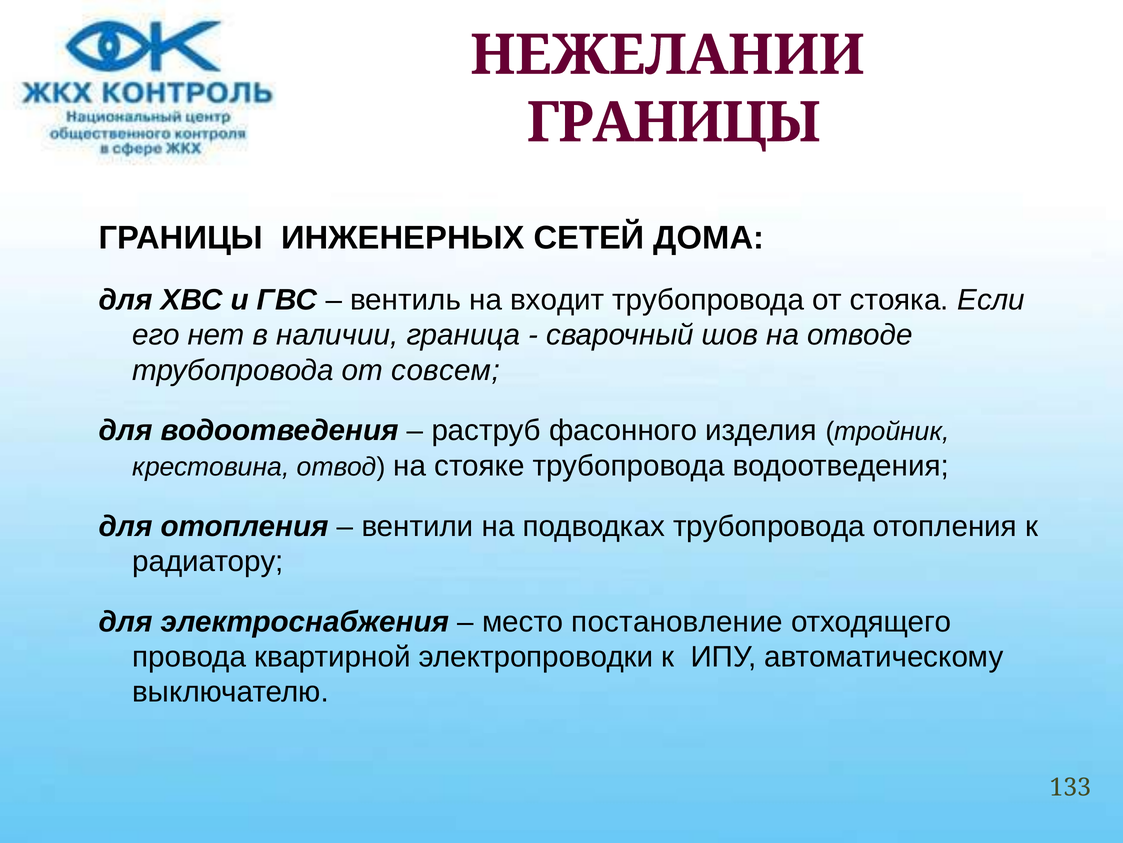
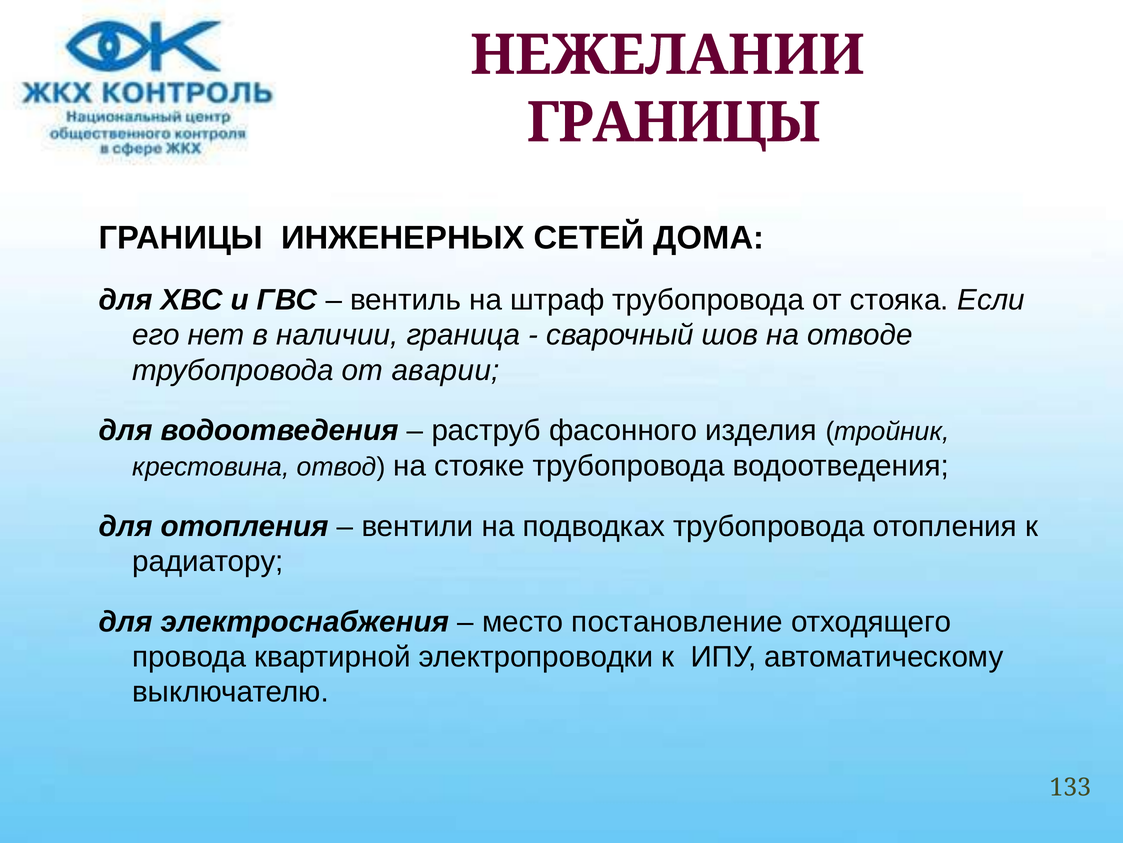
входит: входит -> штраф (557, 300)
совсем: совсем -> аварии (446, 370)
